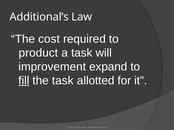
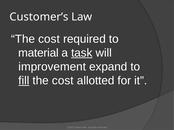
Additional’s: Additional’s -> Customer’s (39, 17)
product: product -> material (38, 53)
task underline: none -> present (82, 53)
task: task -> cost (63, 81)
